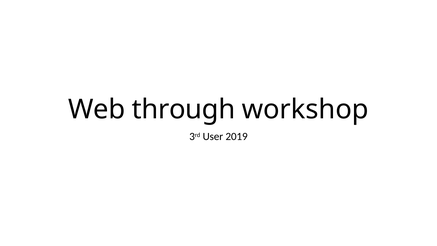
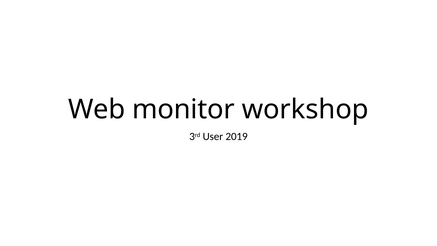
through: through -> monitor (184, 109)
